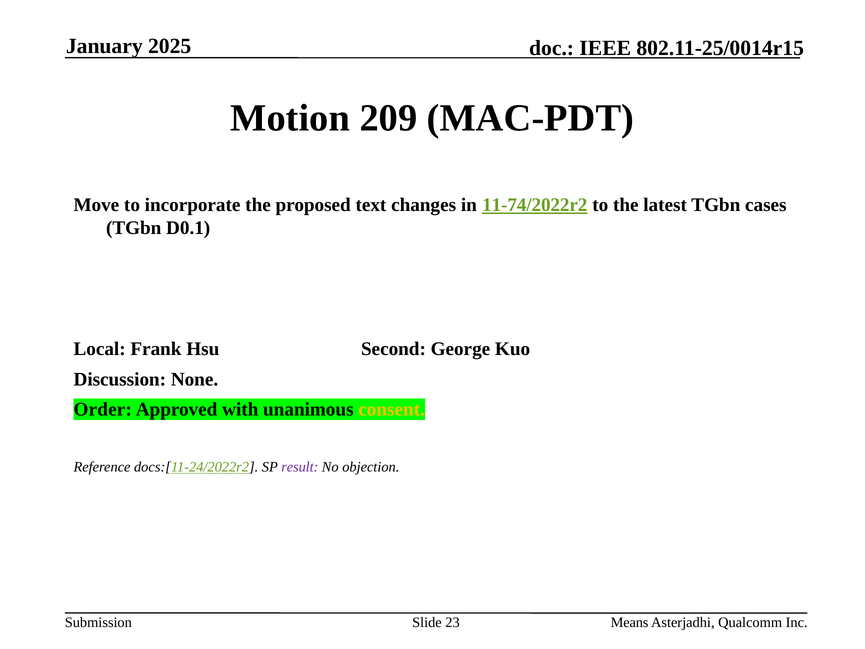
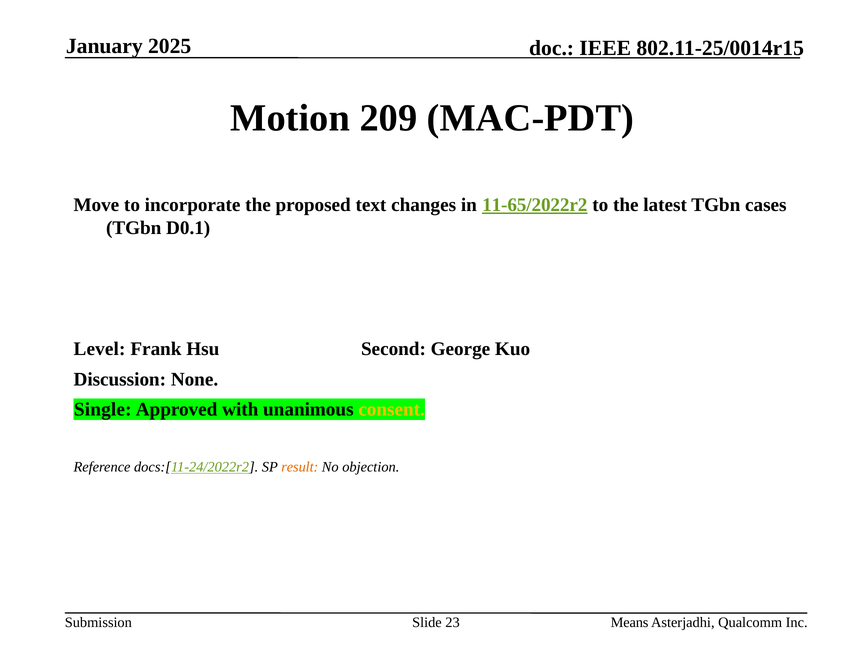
11-74/2022r2: 11-74/2022r2 -> 11-65/2022r2 (535, 205)
Local: Local -> Level (100, 349)
Order: Order -> Single (103, 409)
result colour: purple -> orange (300, 467)
